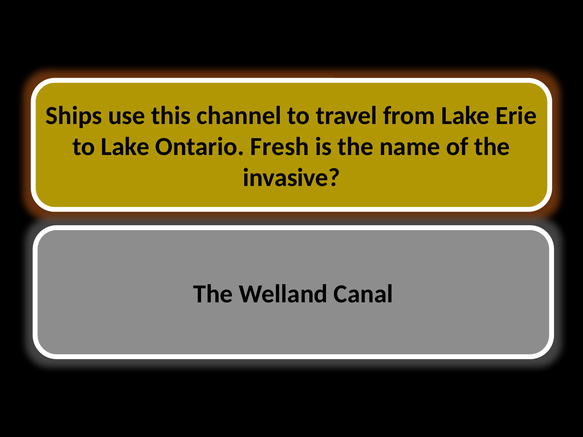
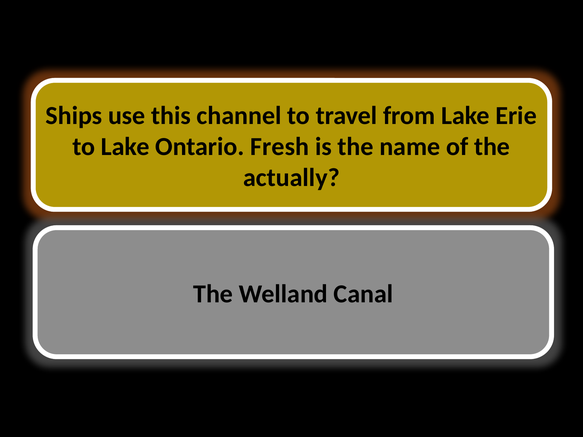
invasive: invasive -> actually (291, 178)
